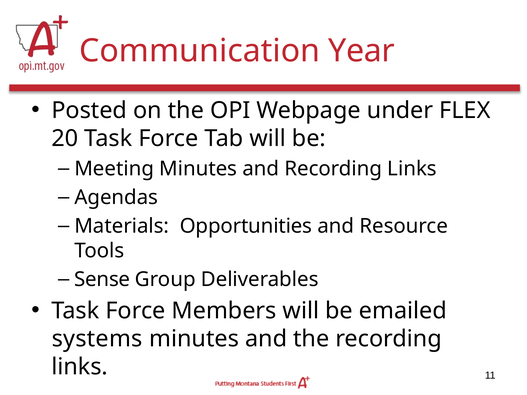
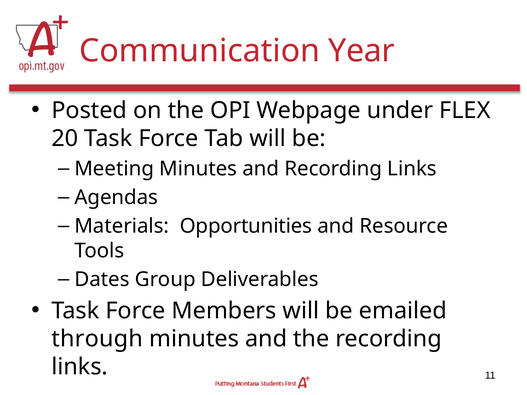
Sense: Sense -> Dates (102, 280)
systems: systems -> through (97, 339)
